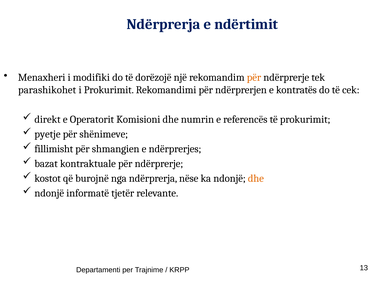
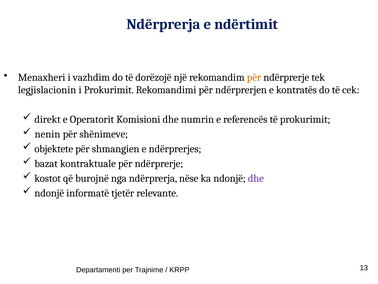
modifiki: modifiki -> vazhdim (91, 77)
parashikohet: parashikohet -> legjislacionin (47, 90)
pyetje: pyetje -> nenin (47, 134)
fillimisht: fillimisht -> objektete (54, 149)
dhe colour: orange -> purple (256, 178)
